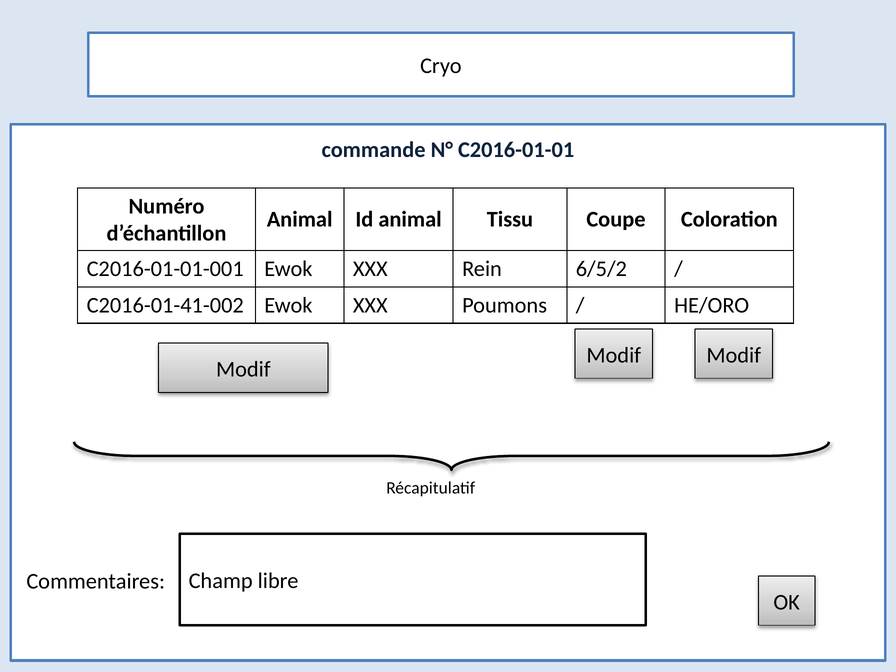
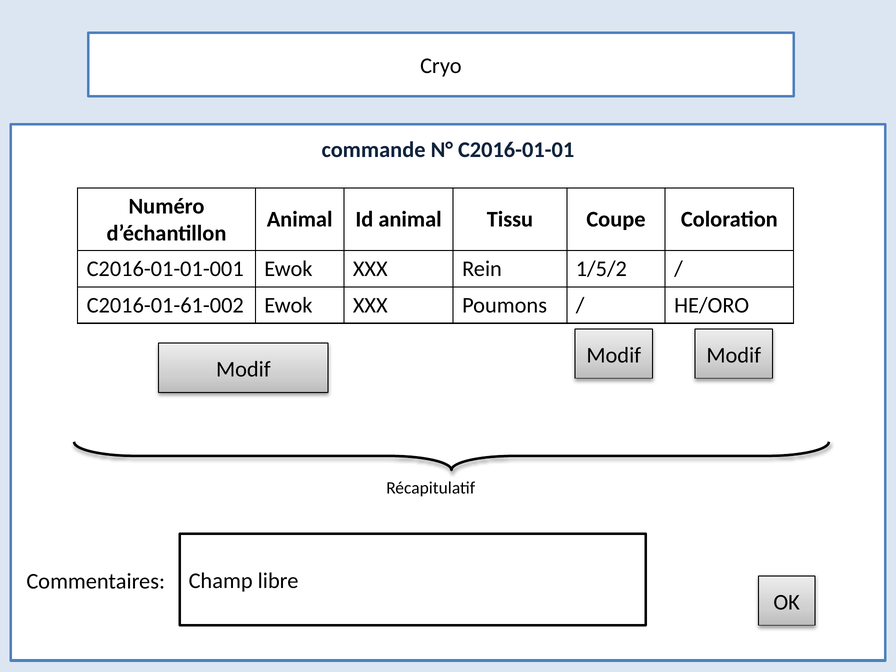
6/5/2: 6/5/2 -> 1/5/2 (601, 269)
C2016-01-41-002: C2016-01-41-002 -> C2016-01-61-002 (165, 305)
